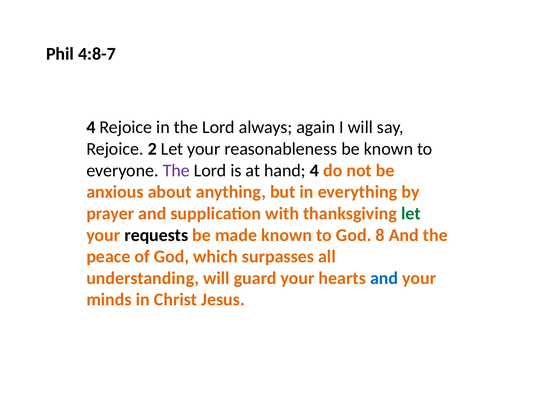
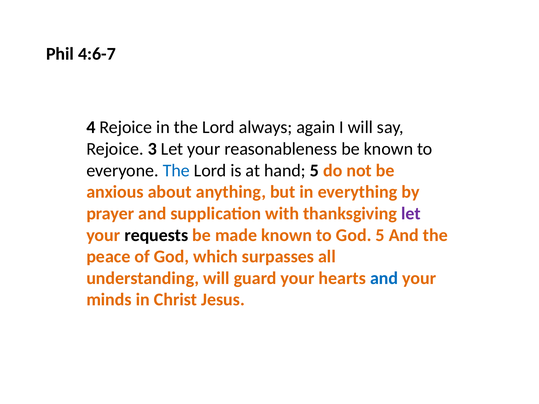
4:8-7: 4:8-7 -> 4:6-7 (97, 54)
2: 2 -> 3 (152, 149)
The colour: purple -> blue (176, 171)
hand 4: 4 -> 5 (314, 171)
let colour: green -> purple (411, 214)
God 8: 8 -> 5 (380, 235)
